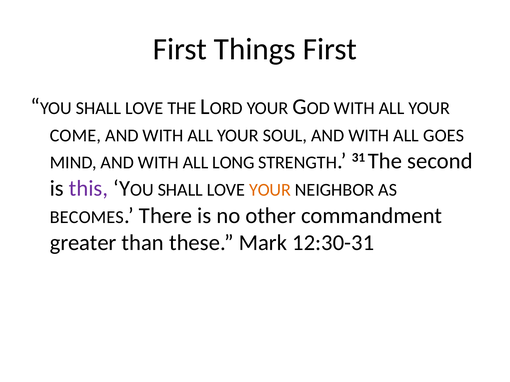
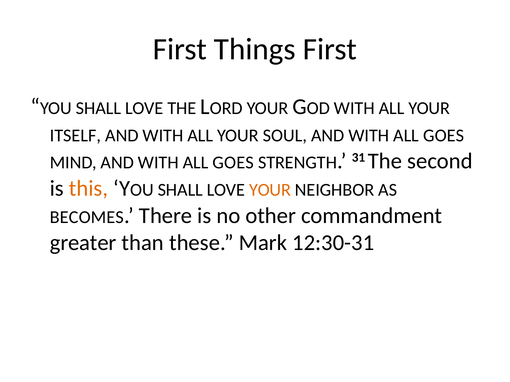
COME: COME -> ITSELF (75, 136)
LONG: LONG -> GOES (233, 163)
this colour: purple -> orange (89, 189)
